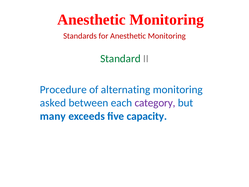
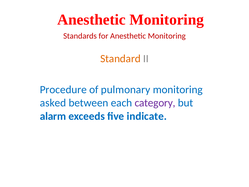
Standard colour: green -> orange (120, 58)
alternating: alternating -> pulmonary (126, 89)
many: many -> alarm (53, 116)
capacity: capacity -> indicate (147, 116)
